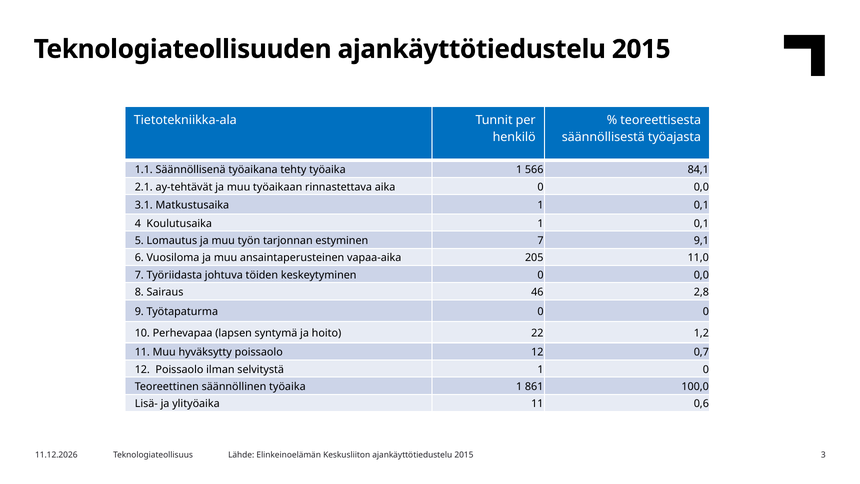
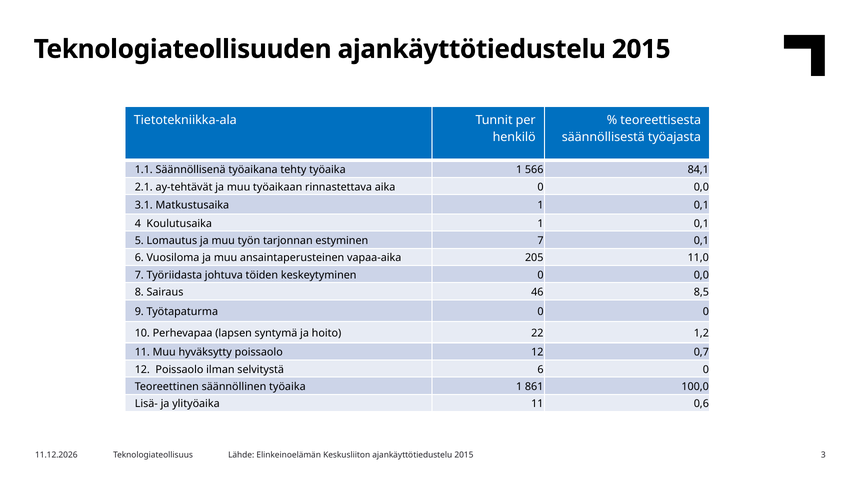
7 9,1: 9,1 -> 0,1 (701, 241)
2,8: 2,8 -> 8,5 (701, 292)
selvitystä 1: 1 -> 6 (540, 369)
